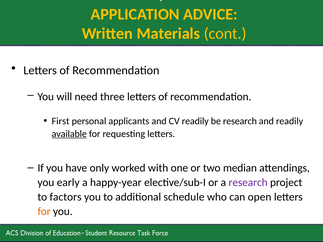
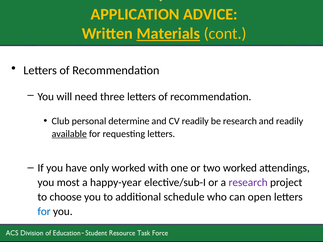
Materials underline: none -> present (168, 34)
First: First -> Club (61, 121)
applicants: applicants -> determine (129, 121)
two median: median -> worked (240, 168)
early: early -> most (68, 183)
factors: factors -> choose (66, 197)
for colour: orange -> blue (44, 212)
